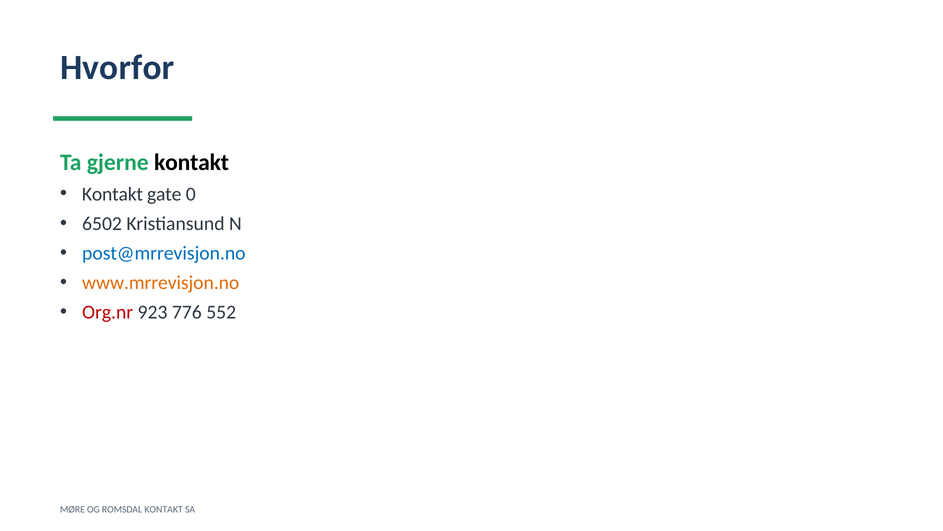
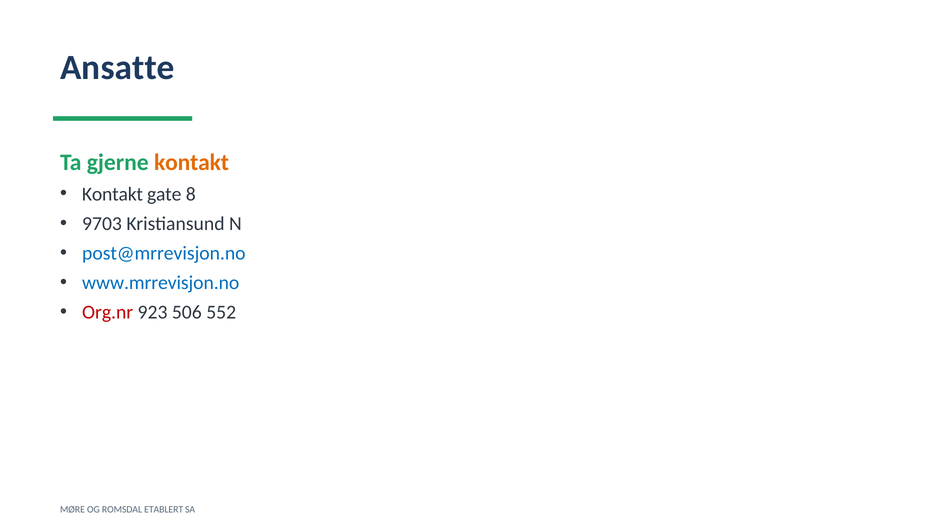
Hvorfor: Hvorfor -> Ansatte (117, 67)
kontakt colour: black -> orange (191, 162)
0: 0 -> 8 (191, 194)
6502: 6502 -> 9703 (102, 223)
www.mrrevisjon.no colour: orange -> blue (161, 282)
776: 776 -> 506 (187, 312)
ROMSDAL KONTAKT: KONTAKT -> ETABLERT (164, 509)
